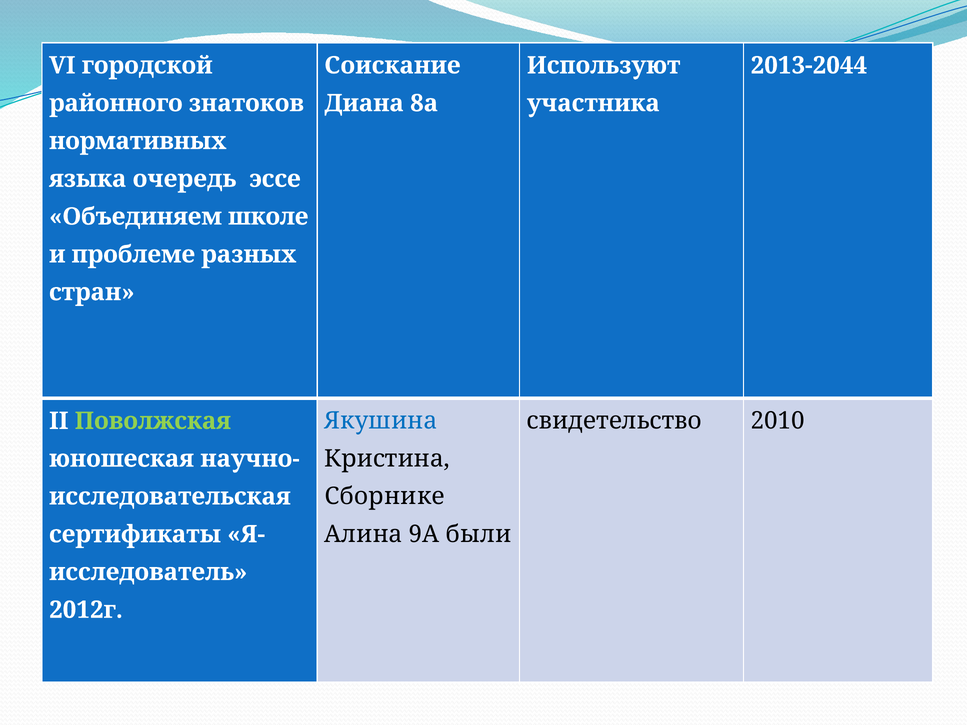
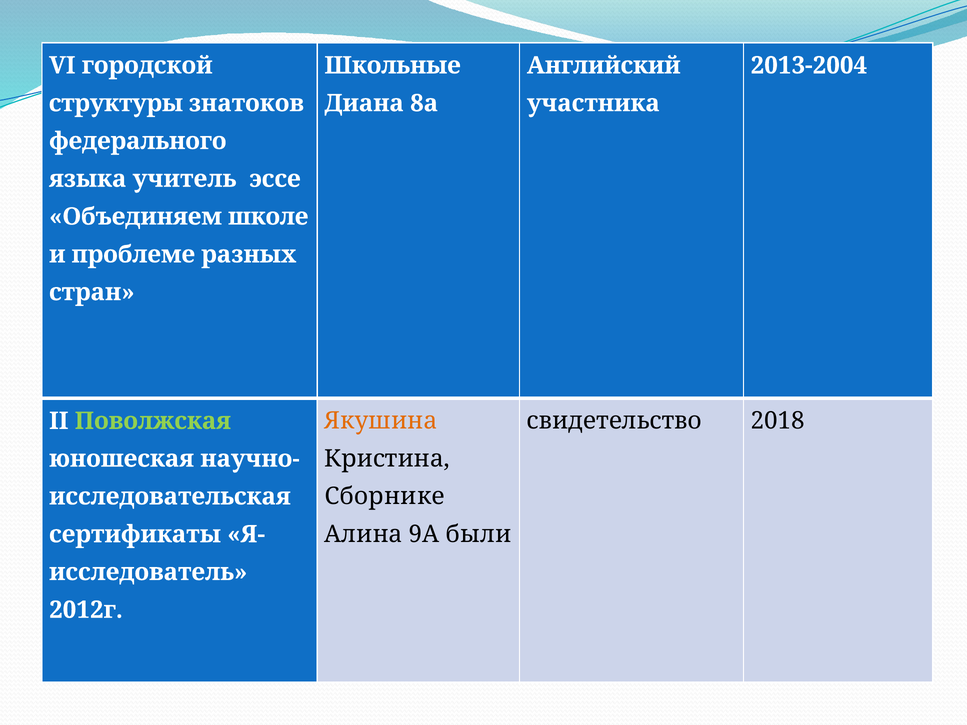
Соискание: Соискание -> Школьные (393, 65)
Используют: Используют -> Английский (604, 65)
2013-2044: 2013-2044 -> 2013-2004 (809, 65)
районного: районного -> структуры (116, 103)
нормативных: нормативных -> федерального (138, 141)
очередь: очередь -> учитель (185, 179)
Якушина colour: blue -> orange (381, 421)
2010: 2010 -> 2018 (778, 421)
